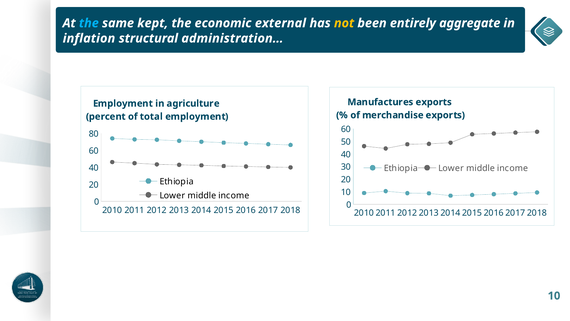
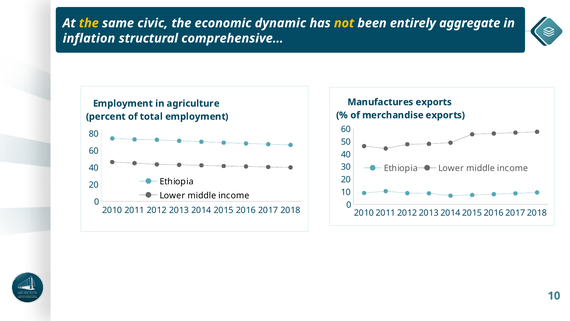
the colour: light blue -> yellow (89, 23)
kept: kept -> civic (153, 23)
external: external -> dynamic (280, 23)
administration…: administration… -> comprehensive… (232, 38)
